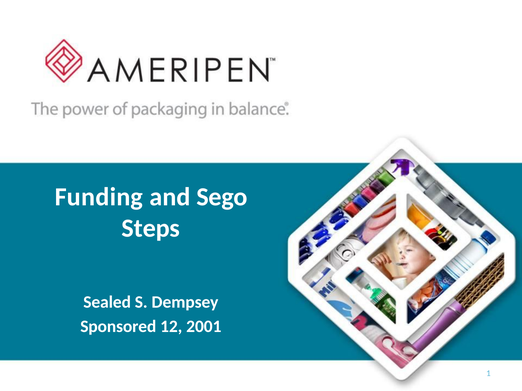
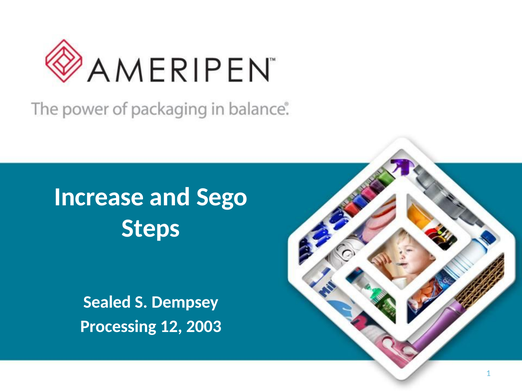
Funding: Funding -> Increase (99, 197)
Sponsored: Sponsored -> Processing (118, 327)
2001: 2001 -> 2003 (204, 327)
